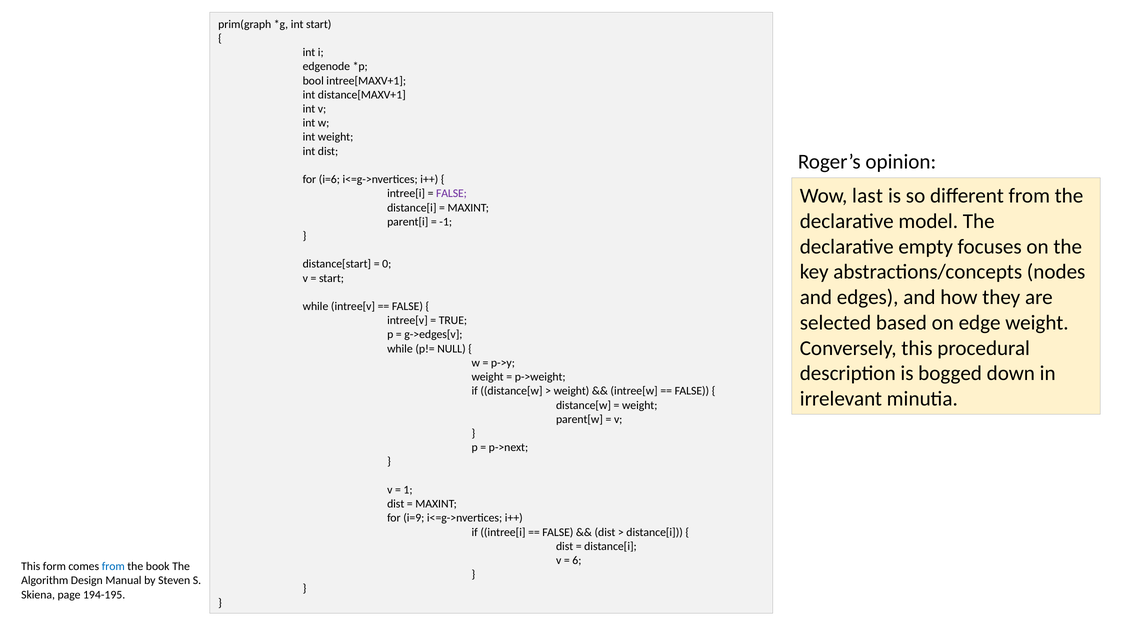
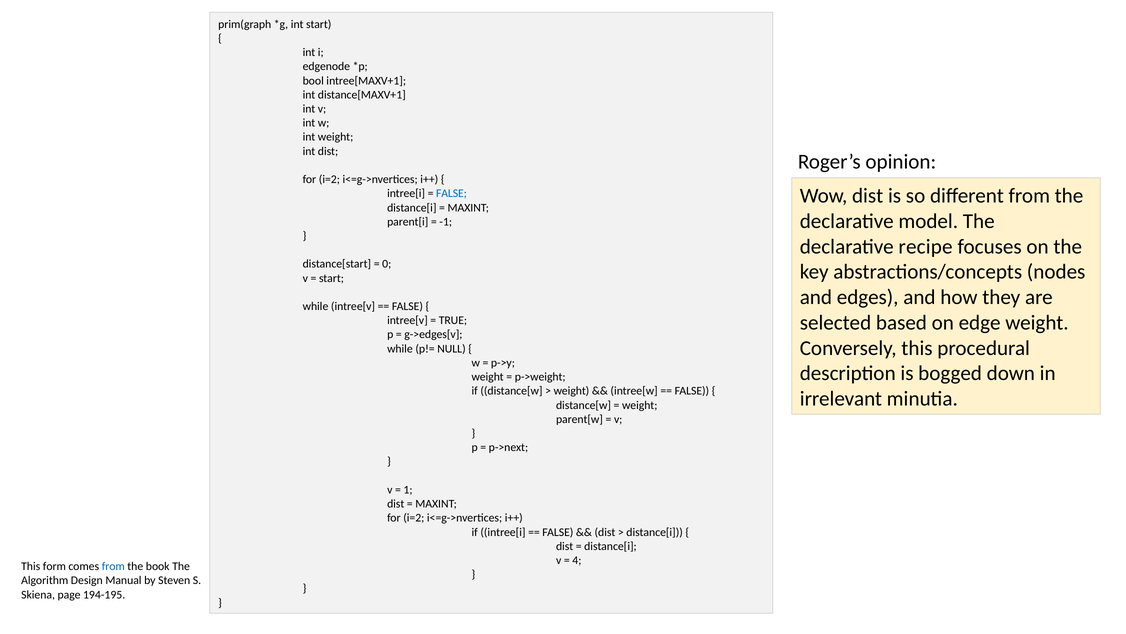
i=6: i=6 -> i=2 (329, 179)
Wow last: last -> dist (868, 196)
FALSE colour: purple -> blue (451, 193)
empty: empty -> recipe (926, 246)
i=9: i=9 -> i=2 (414, 518)
6: 6 -> 4 (577, 560)
